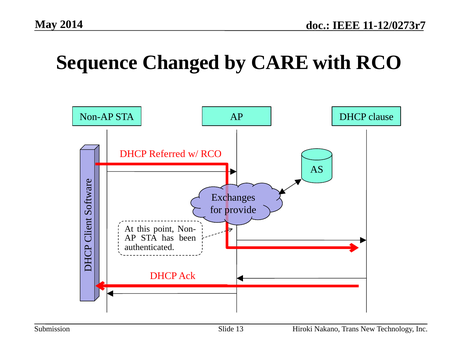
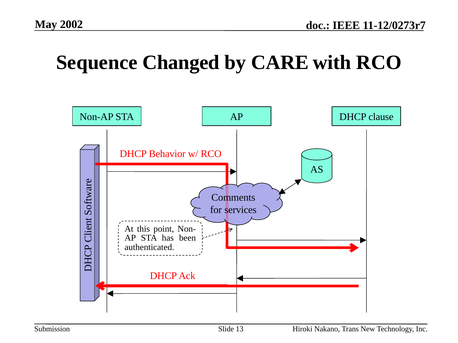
2014: 2014 -> 2002 (71, 24)
Referred: Referred -> Behavior (167, 154)
Exchanges: Exchanges -> Comments (233, 198)
provide: provide -> services (240, 210)
